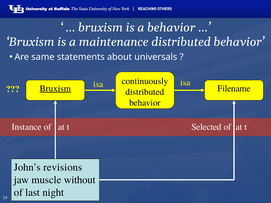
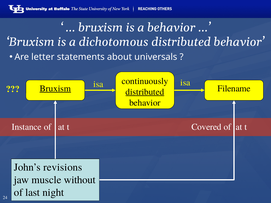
maintenance: maintenance -> dichotomous (114, 42)
same: same -> letter (43, 57)
distributed underline: none -> present (145, 92)
Selected: Selected -> Covered (206, 127)
